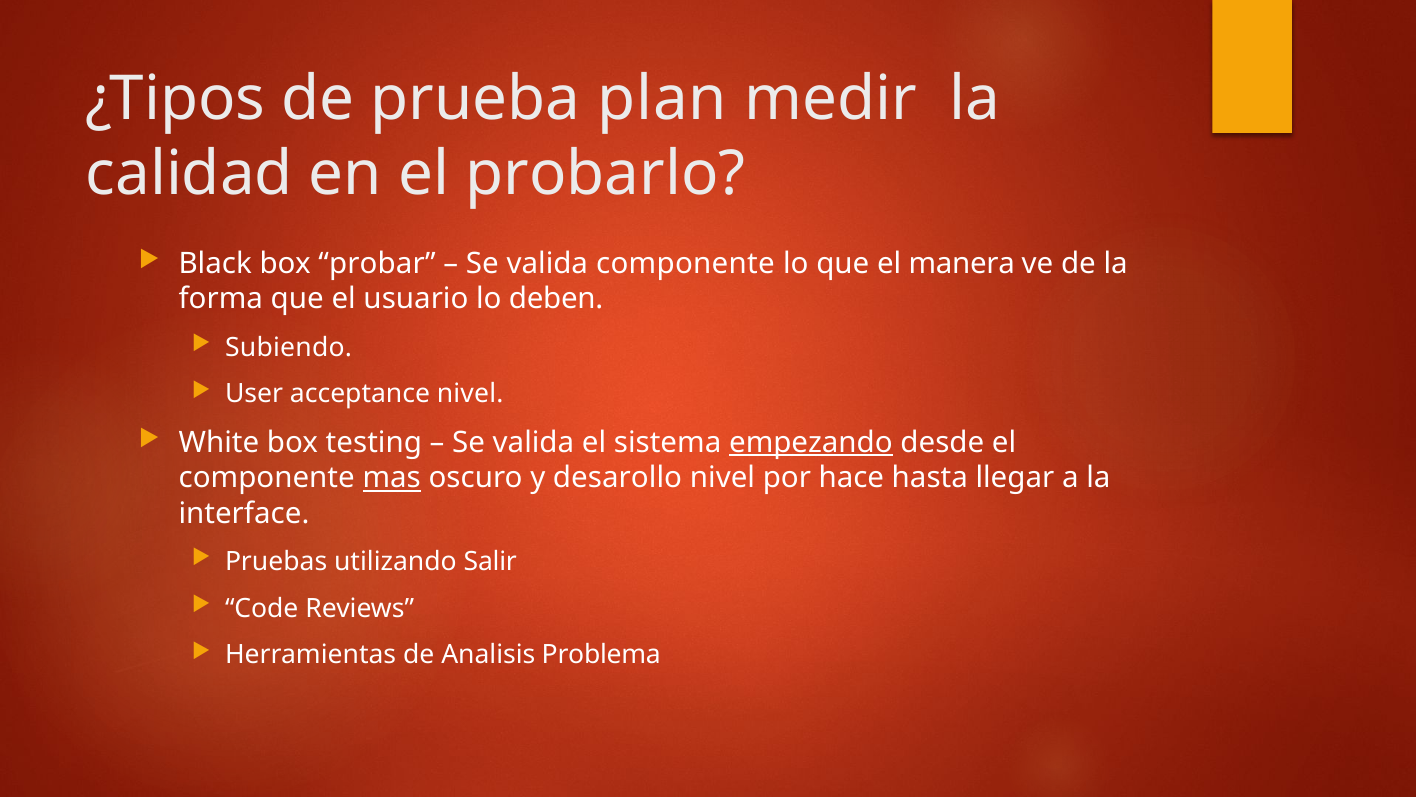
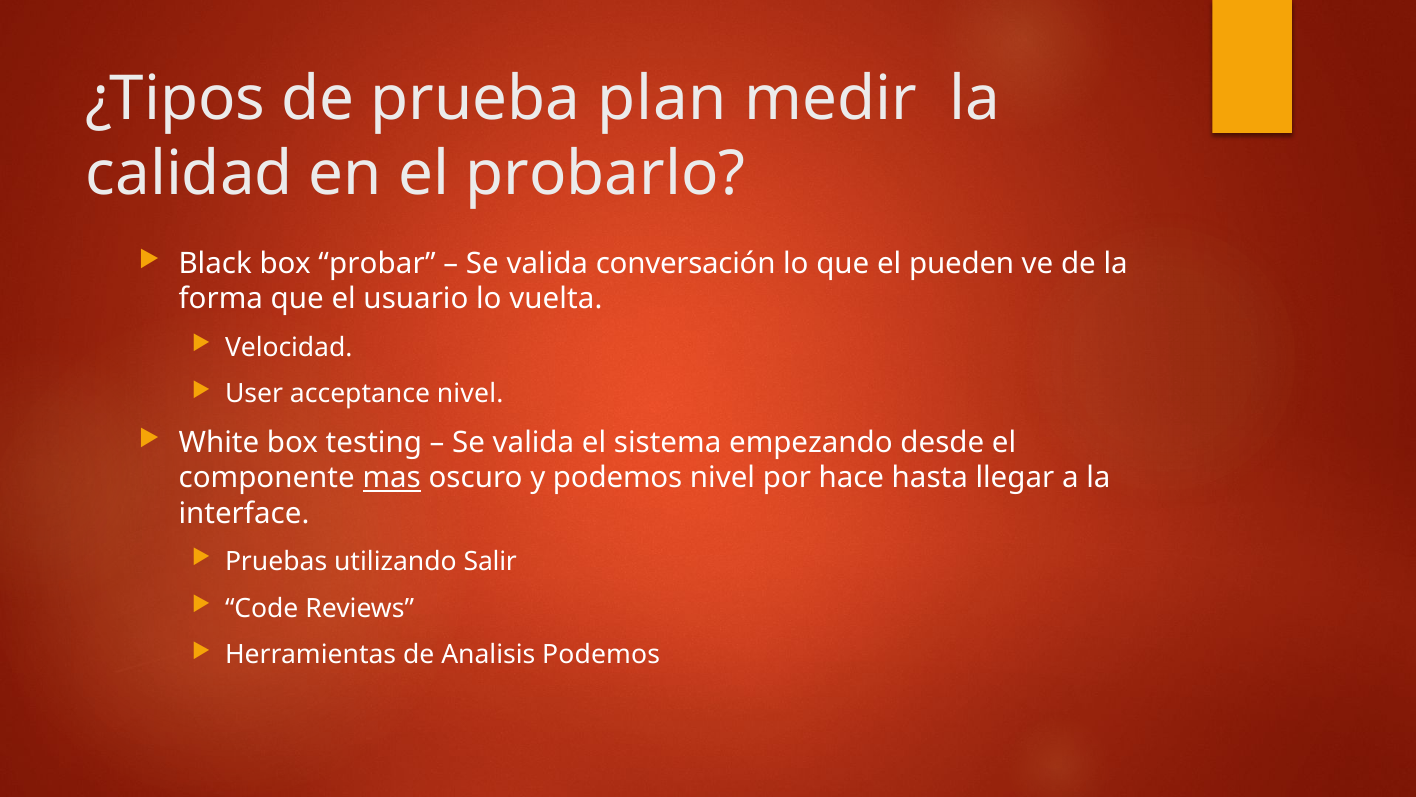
valida componente: componente -> conversación (686, 264)
manera: manera -> pueden (962, 264)
deben: deben -> vuelta (556, 299)
Subiendo: Subiendo -> Velocidad (289, 347)
empezando underline: present -> none (811, 442)
y desarollo: desarollo -> podemos (618, 478)
Analisis Problema: Problema -> Podemos (601, 655)
